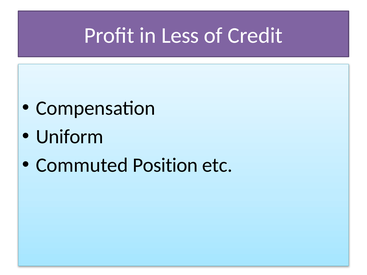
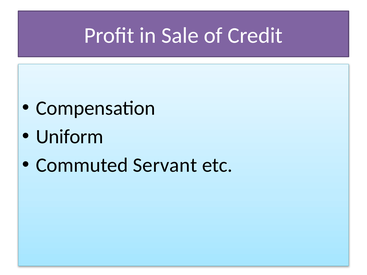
Less: Less -> Sale (180, 36)
Position: Position -> Servant (165, 165)
